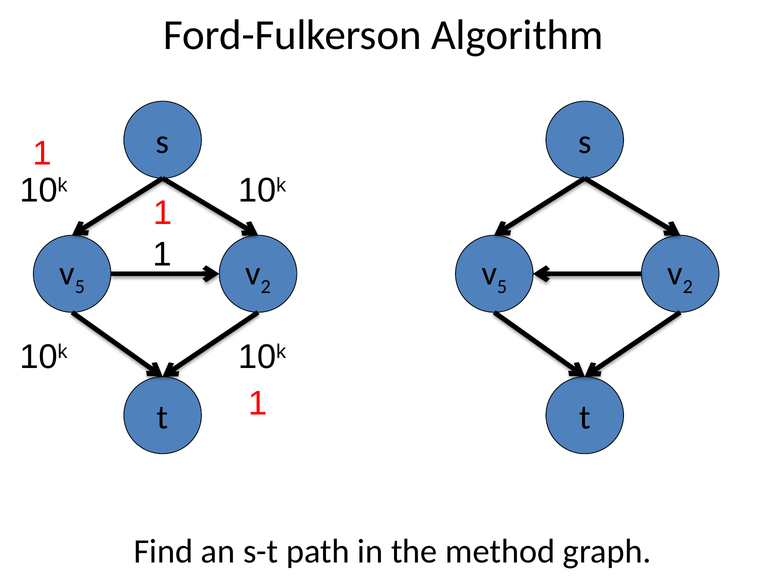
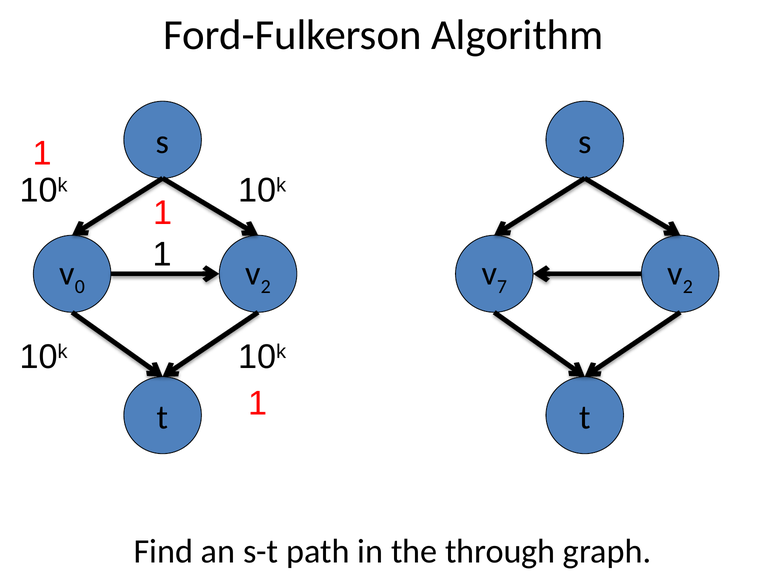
5: 5 -> 0 (80, 286)
5: 5 -> 7 (502, 286)
method: method -> through (500, 551)
